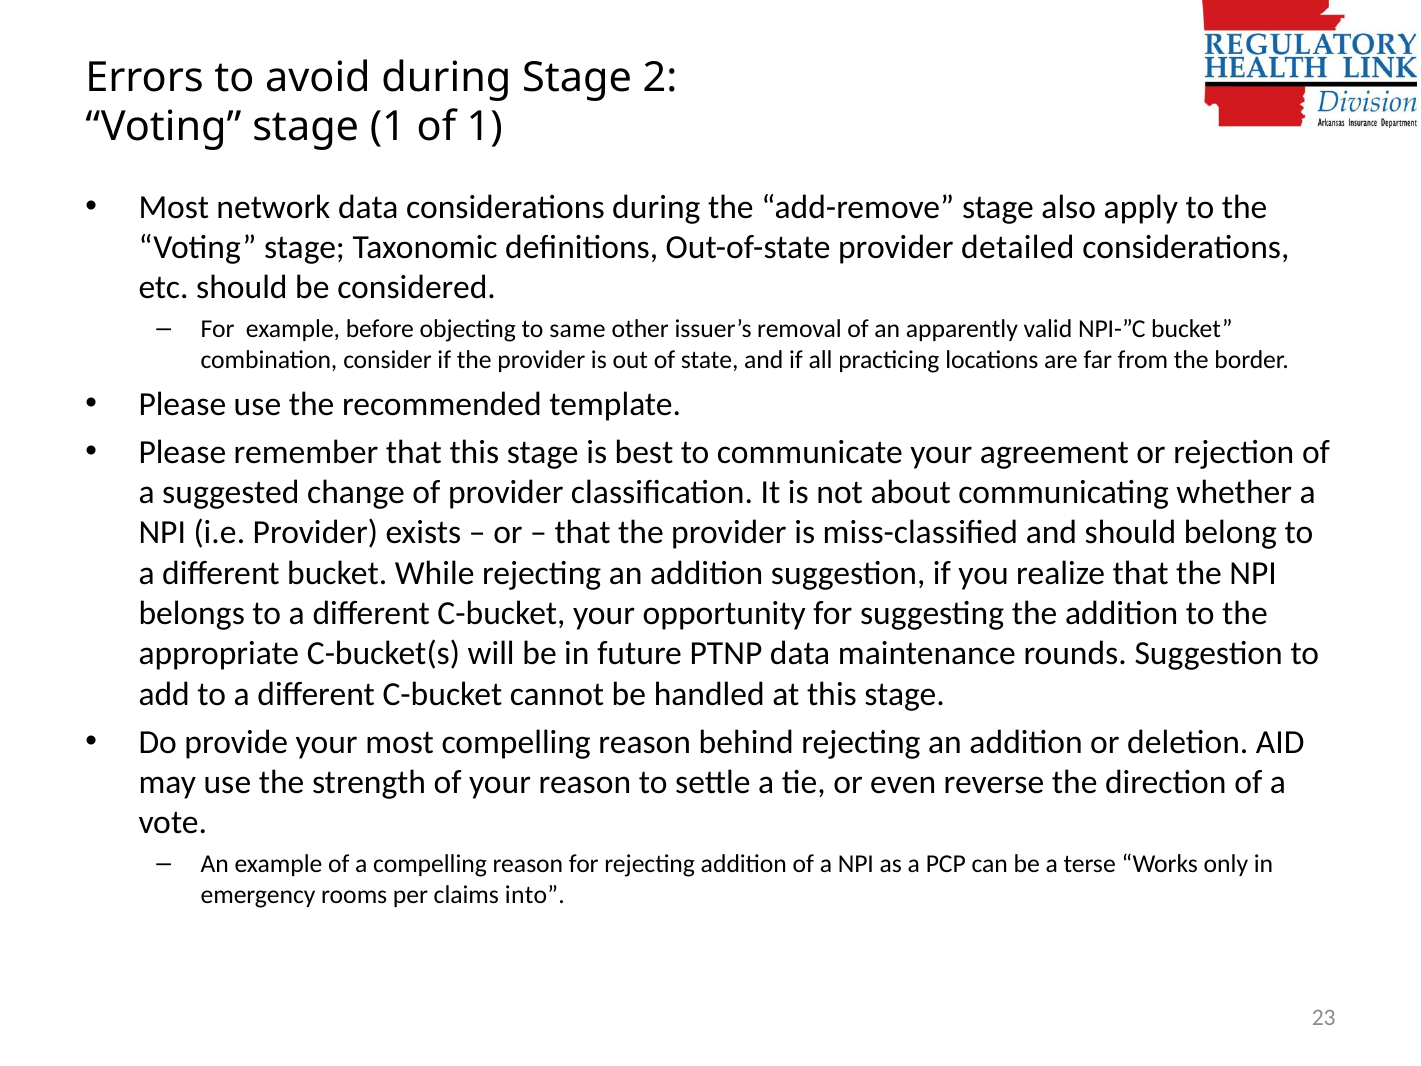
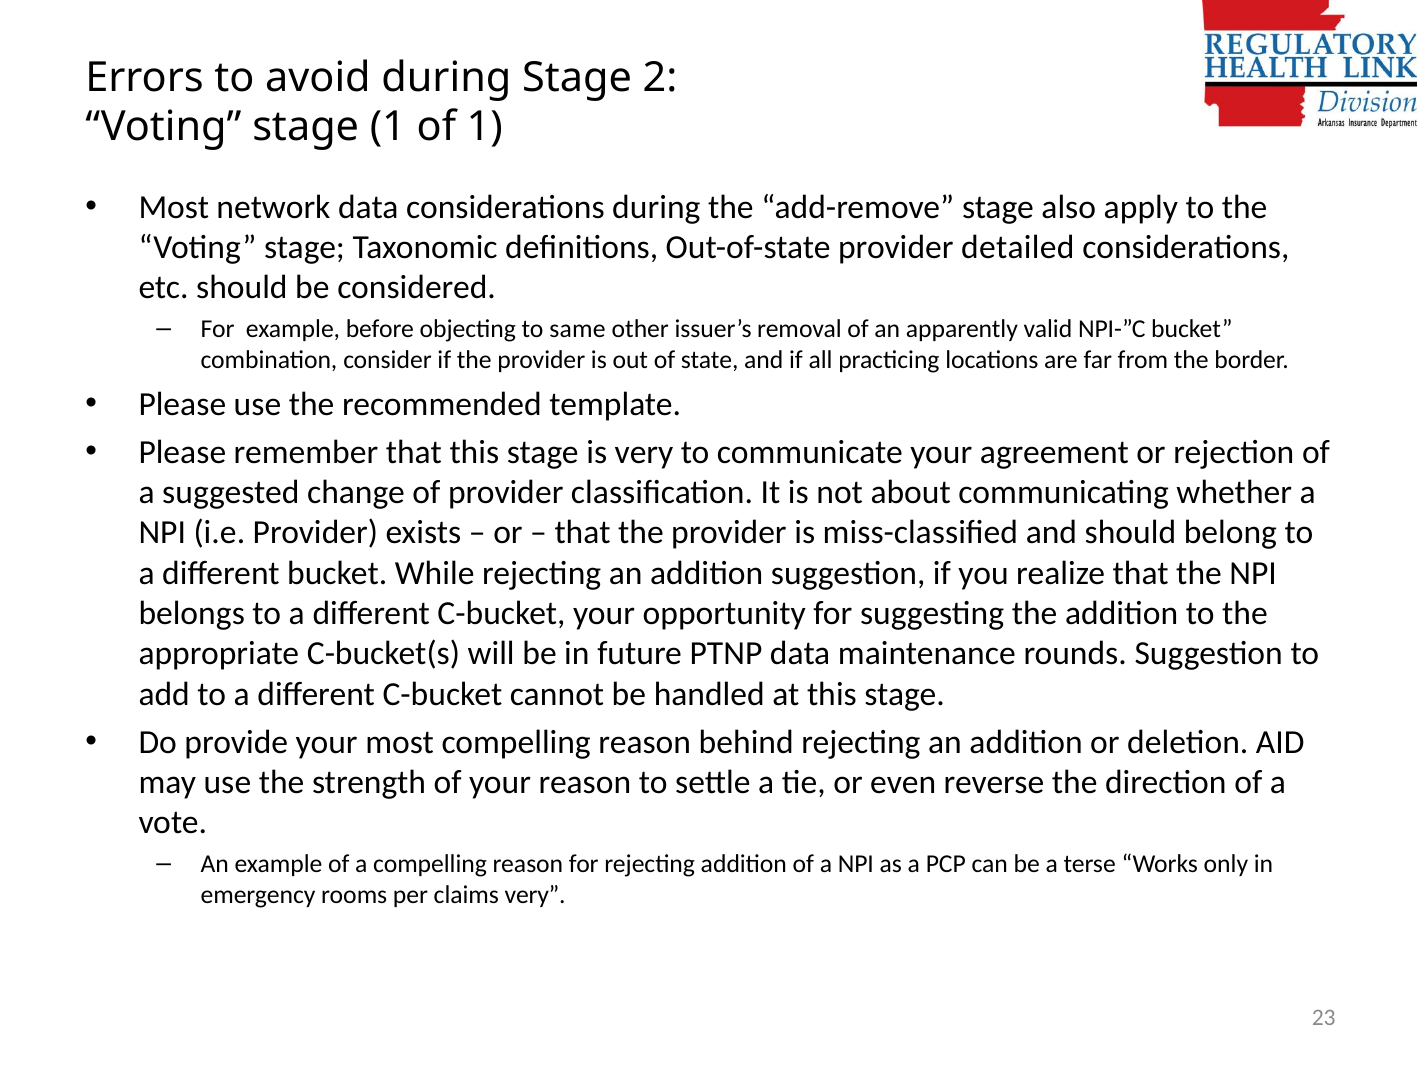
is best: best -> very (644, 452)
claims into: into -> very (535, 895)
